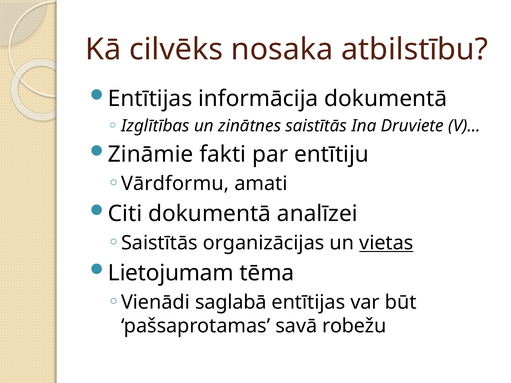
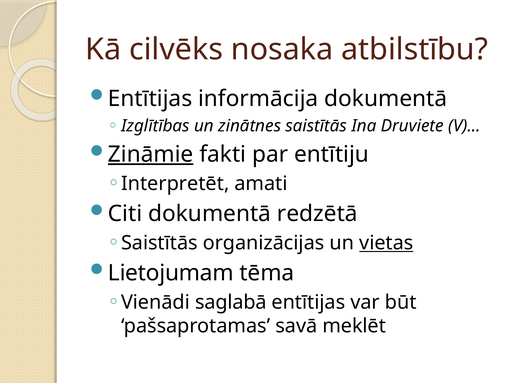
Zināmie underline: none -> present (151, 155)
Vārdformu: Vārdformu -> Interpretēt (175, 184)
analīzei: analīzei -> redzētā (317, 214)
robežu: robežu -> meklēt (354, 326)
